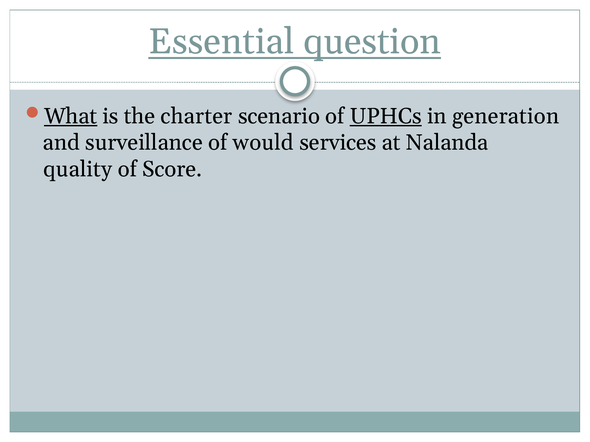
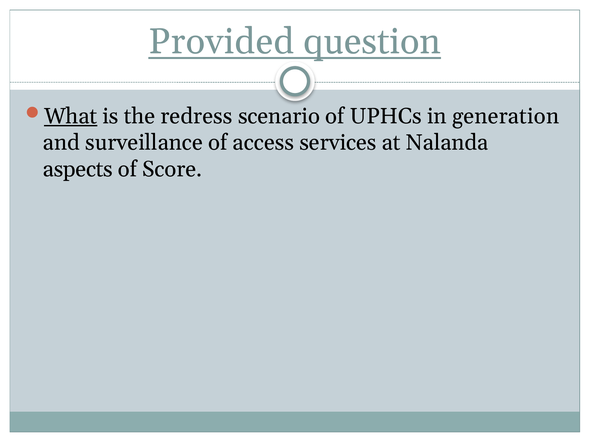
Essential: Essential -> Provided (221, 42)
charter: charter -> redress (196, 116)
UPHCs underline: present -> none (386, 116)
would: would -> access (263, 143)
quality: quality -> aspects (78, 169)
